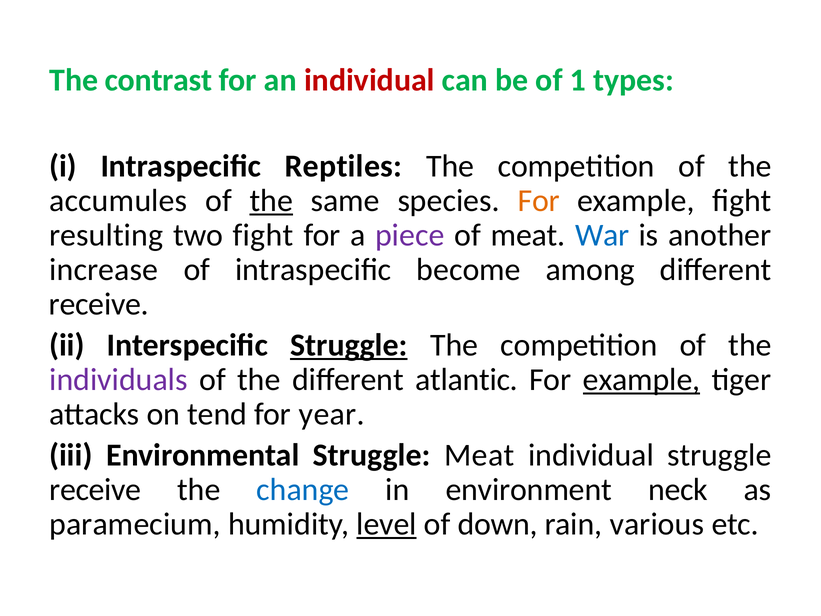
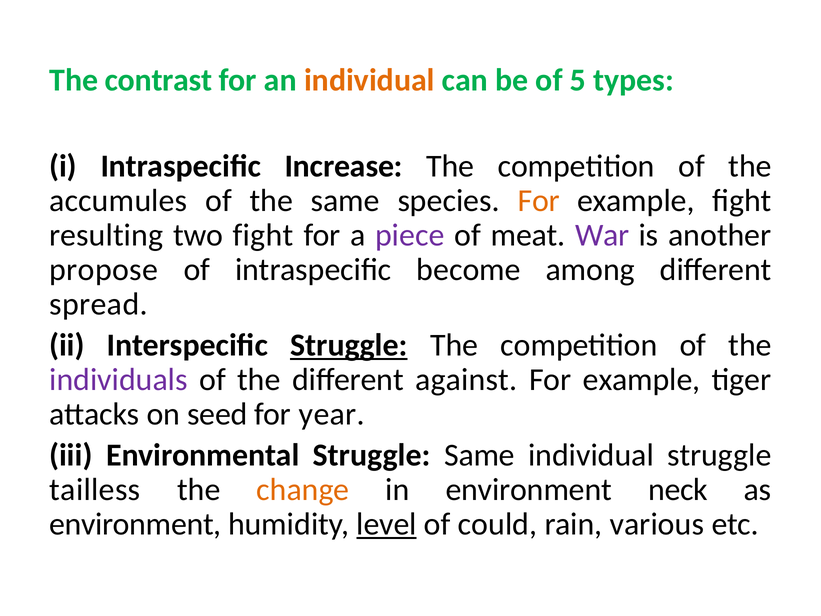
individual colour: red -> orange (369, 80)
1: 1 -> 5 (578, 80)
Reptiles: Reptiles -> Increase (344, 166)
the underline: present -> none (271, 201)
War colour: blue -> purple (602, 235)
increase: increase -> propose (104, 270)
receive: receive -> spread (99, 304)
atlantic: atlantic -> against (466, 380)
example underline: present -> none (642, 380)
tend: tend -> seed (217, 414)
Struggle Meat: Meat -> Same (480, 455)
receive: receive -> tailless (95, 490)
change colour: blue -> orange (303, 490)
paramecium: paramecium -> environment (135, 524)
down: down -> could (497, 524)
